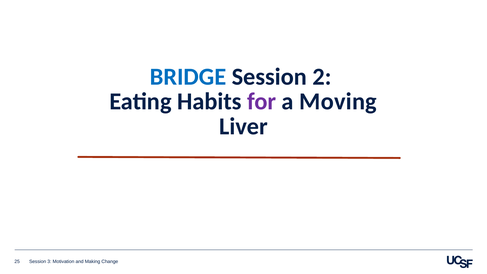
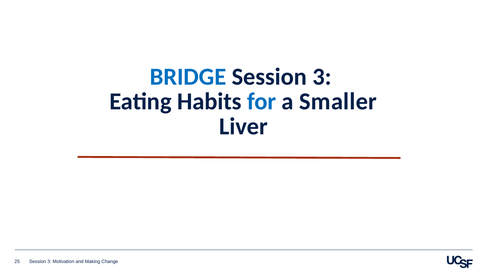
2: 2 -> 3 (322, 77)
for colour: purple -> blue (262, 102)
Moving: Moving -> Smaller (338, 102)
